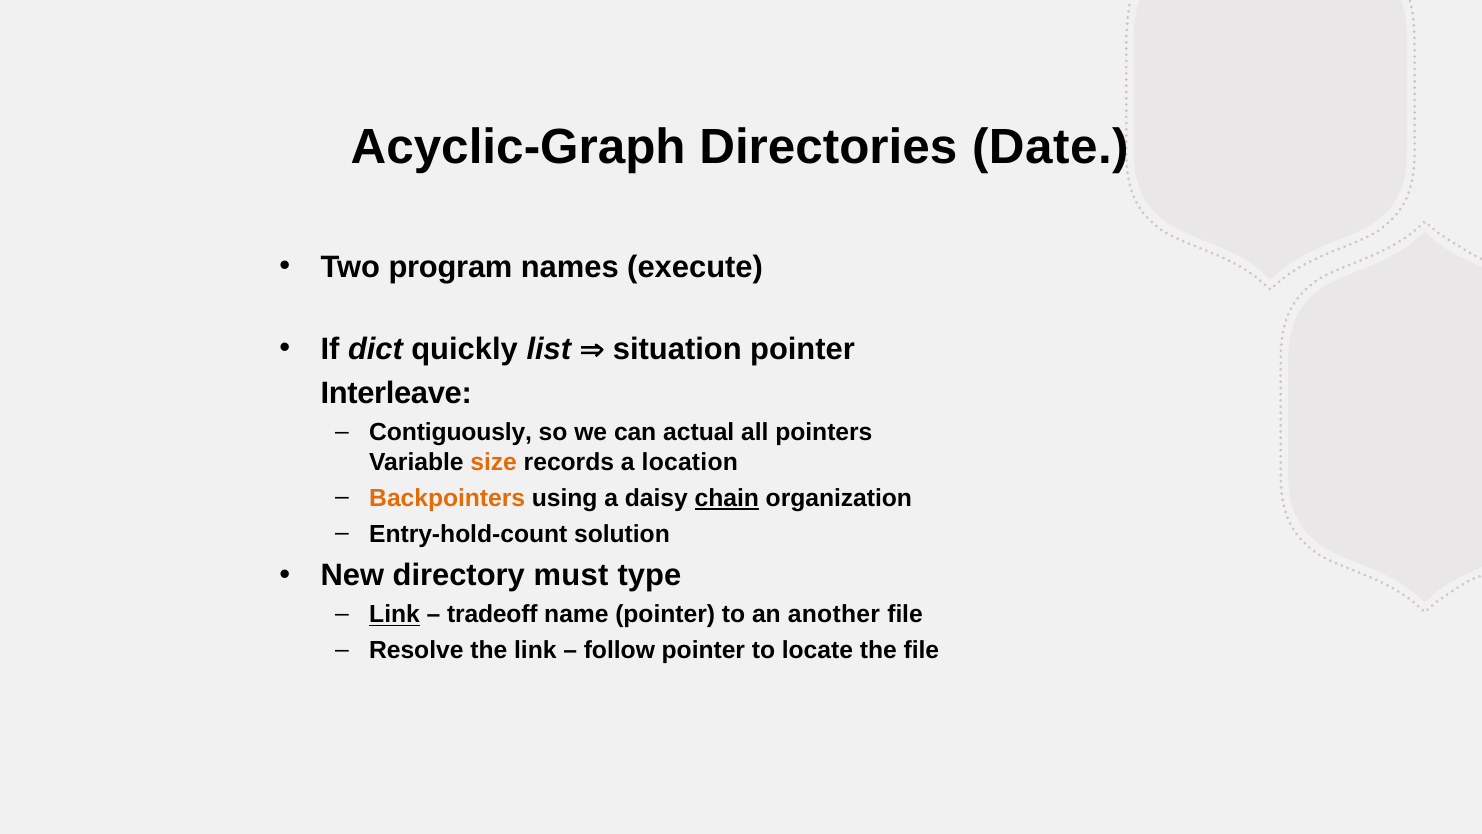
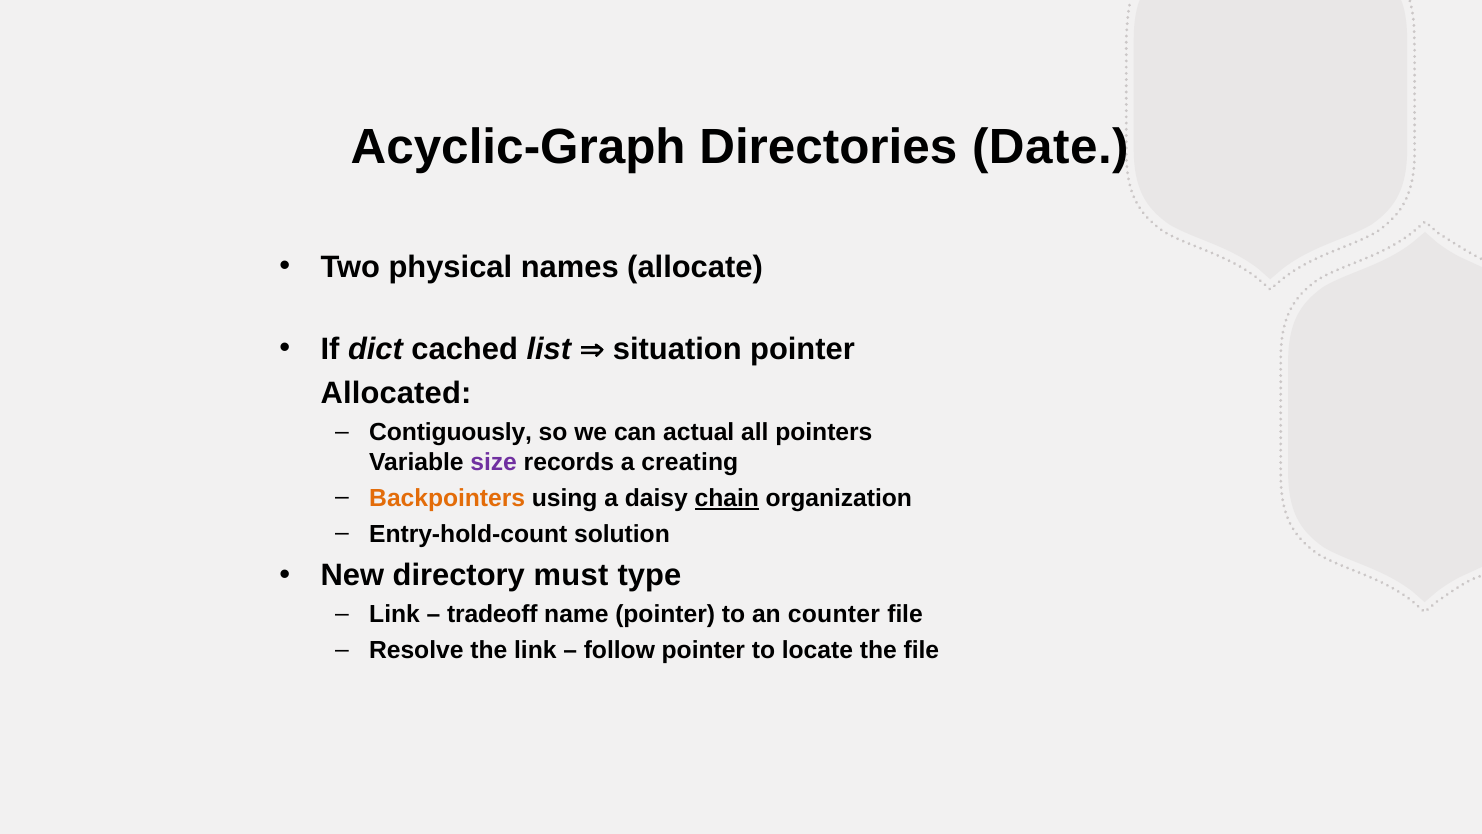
program: program -> physical (450, 267)
execute: execute -> allocate (695, 267)
quickly: quickly -> cached (465, 349)
Interleave: Interleave -> Allocated (396, 394)
size colour: orange -> purple (494, 462)
location: location -> creating (690, 462)
Link underline: present -> none (395, 614)
another: another -> counter (834, 614)
